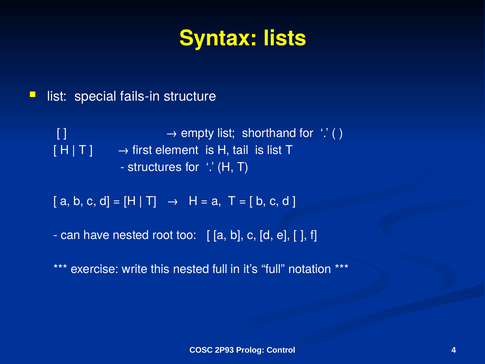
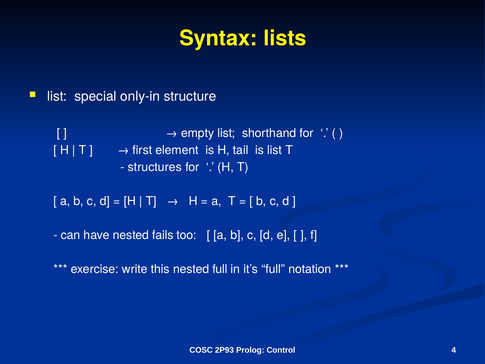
fails-in: fails-in -> only-in (140, 96)
root: root -> fails (163, 235)
